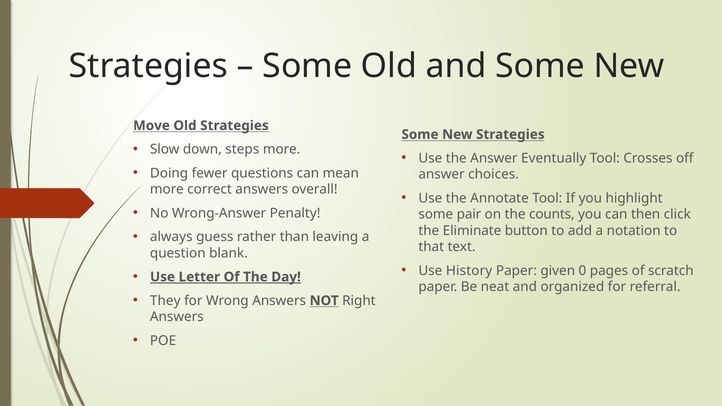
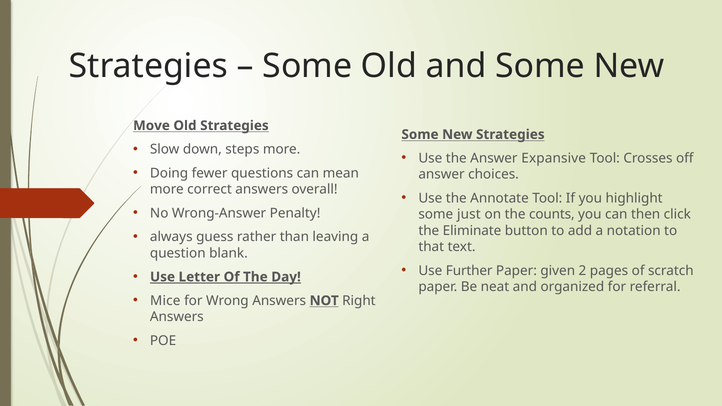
Eventually: Eventually -> Expansive (554, 158)
pair: pair -> just (469, 215)
History: History -> Further (469, 271)
0: 0 -> 2 (582, 271)
They: They -> Mice (165, 301)
